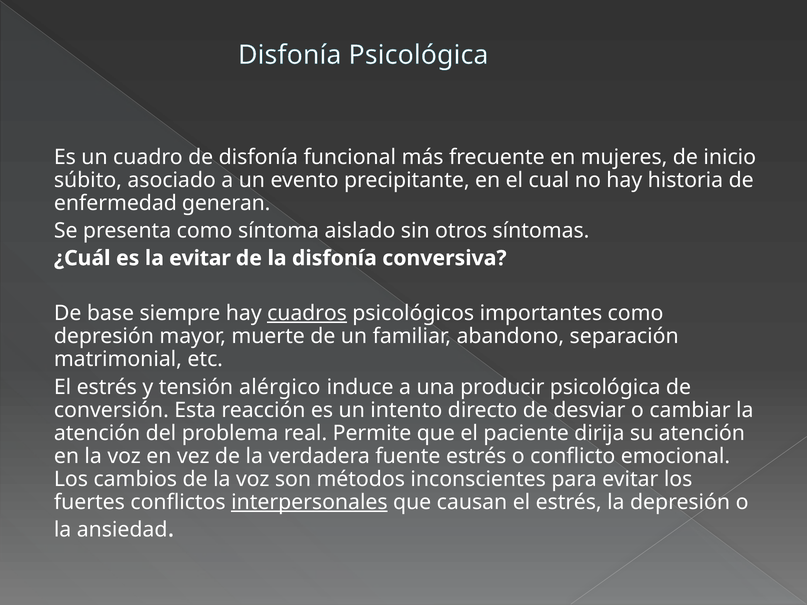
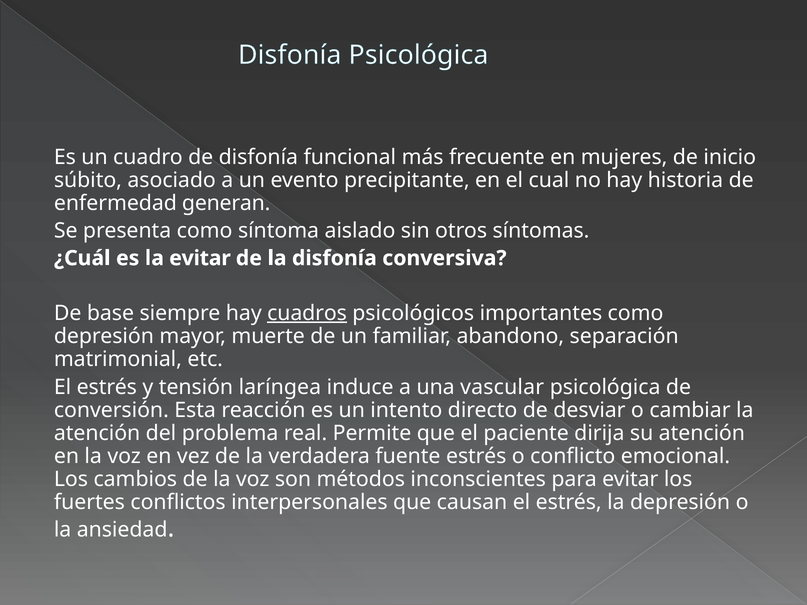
alérgico: alérgico -> laríngea (280, 387)
producir: producir -> vascular (502, 387)
interpersonales underline: present -> none (309, 502)
